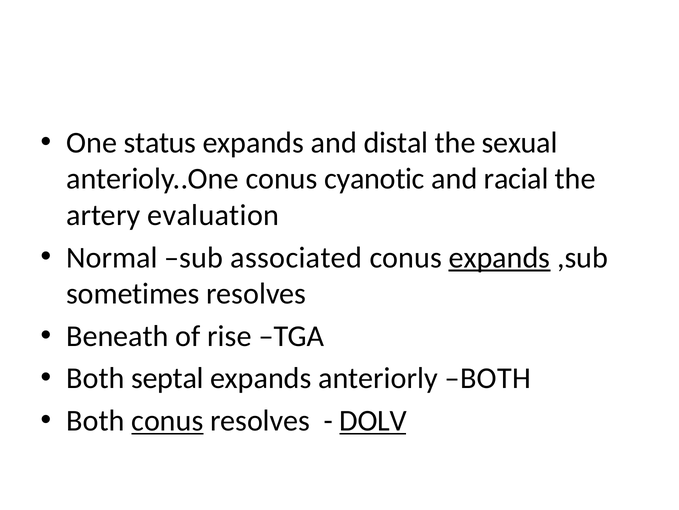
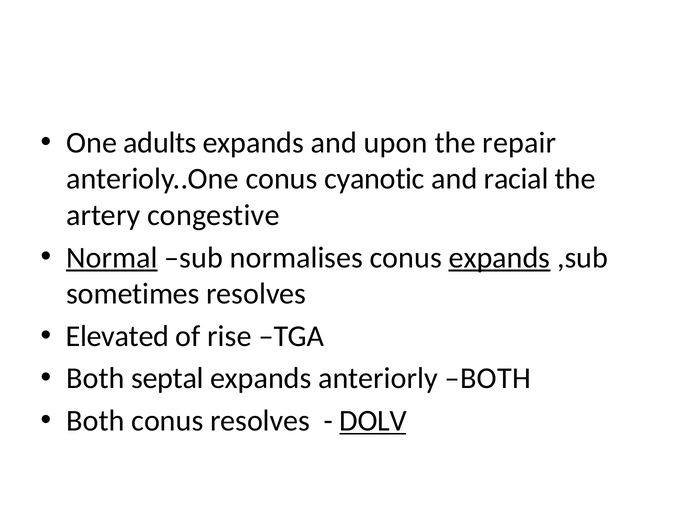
status: status -> adults (160, 142)
distal: distal -> upon (396, 142)
sexual: sexual -> repair (519, 142)
evaluation: evaluation -> congestive (213, 215)
Normal underline: none -> present (112, 257)
associated: associated -> normalises (296, 257)
Beneath: Beneath -> Elevated (118, 336)
conus underline: present -> none (167, 420)
